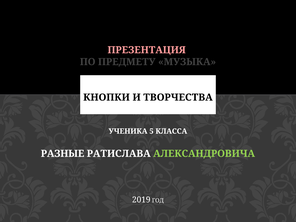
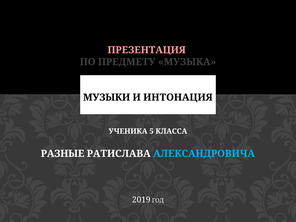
КНОПКИ: КНОПКИ -> МУЗЫКИ (107, 97)
ТВОРЧЕСТВА: ТВОРЧЕСТВА -> ИНТОНАЦИЯ (178, 97)
АЛЕКСАНДРОВИЧА colour: light green -> light blue (204, 154)
